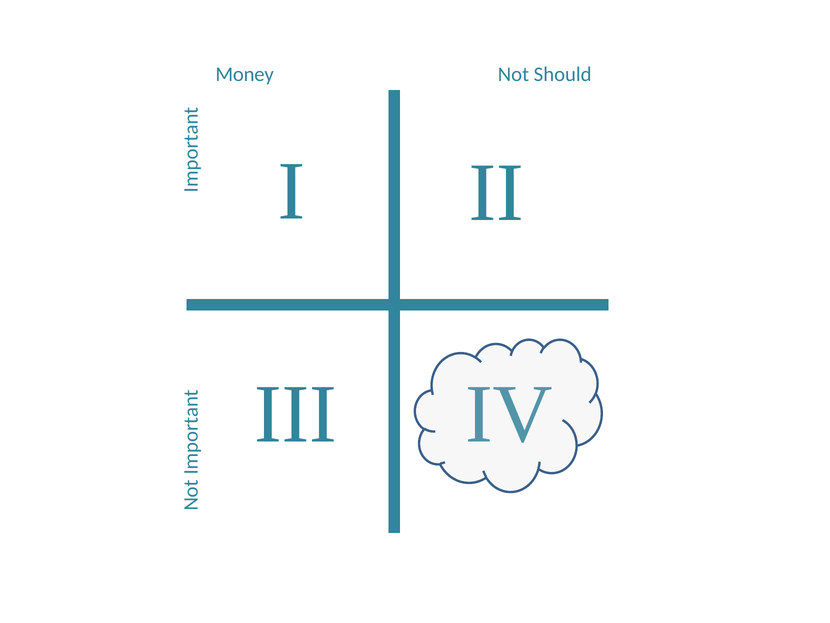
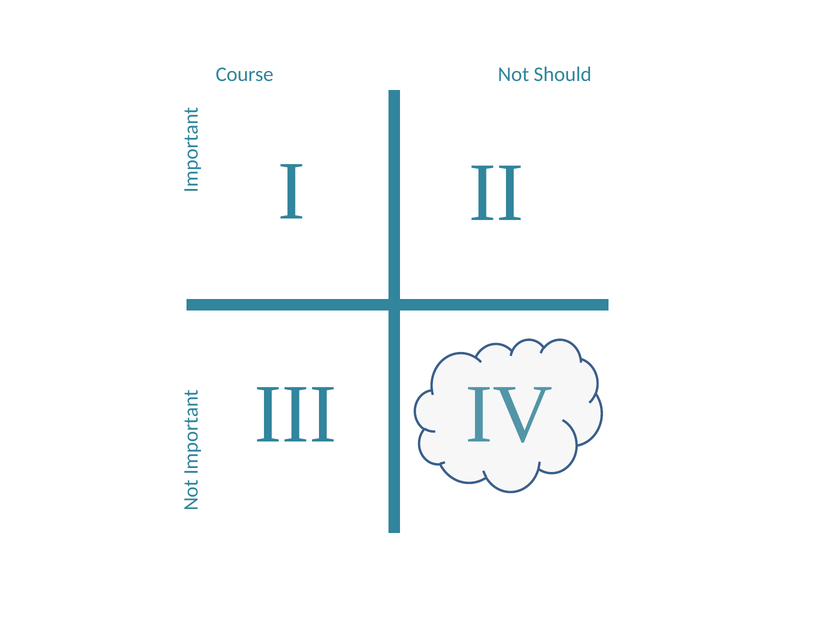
Money: Money -> Course (245, 74)
